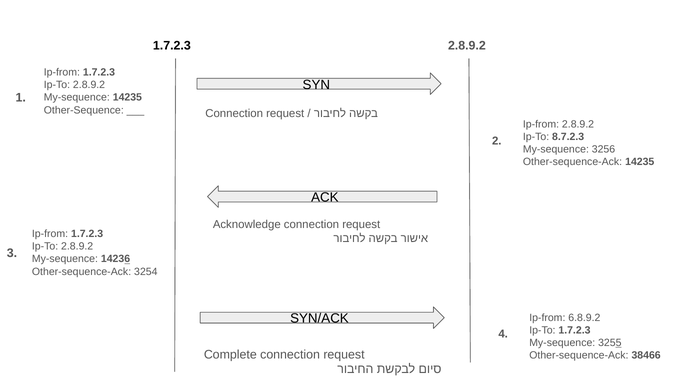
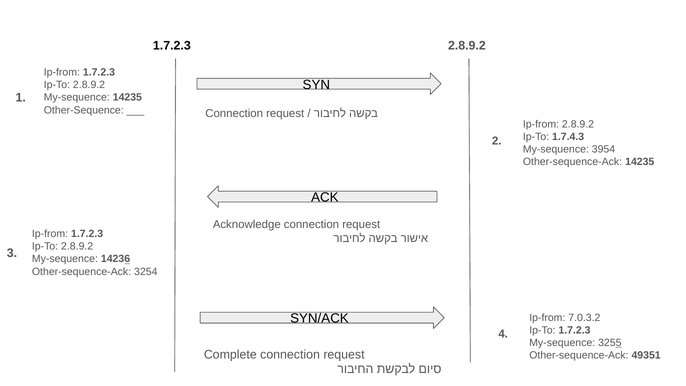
8.7.2.3: 8.7.2.3 -> 1.7.4.3 (568, 137)
3256: 3256 -> 3954 (603, 149)
6.8.9.2: 6.8.9.2 -> 7.0.3.2 (584, 317)
38466: 38466 -> 49351 (646, 355)
